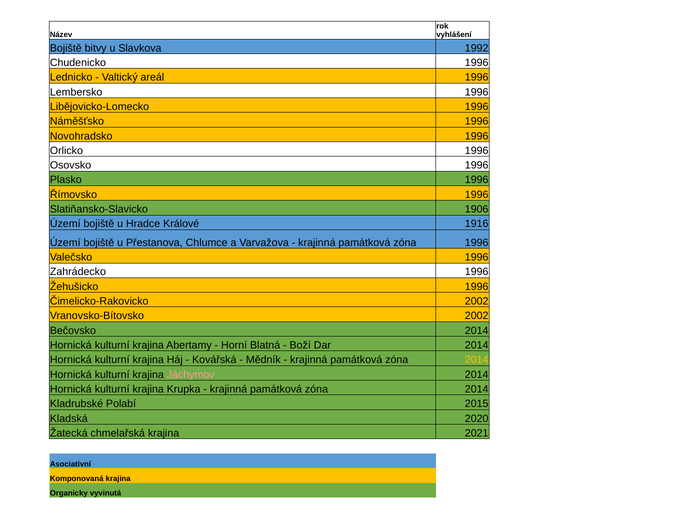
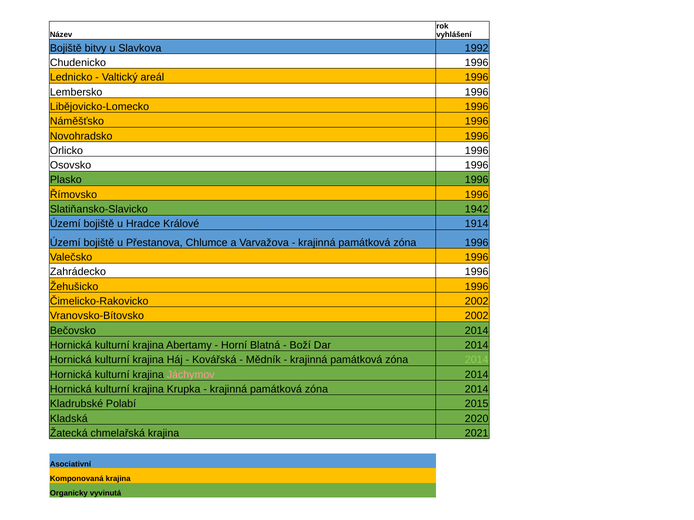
1906: 1906 -> 1942 (477, 210)
1916: 1916 -> 1914 (477, 224)
2014 colour: yellow -> light green (477, 360)
